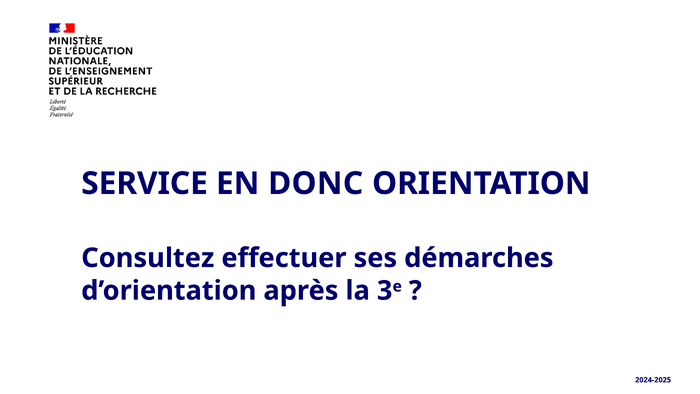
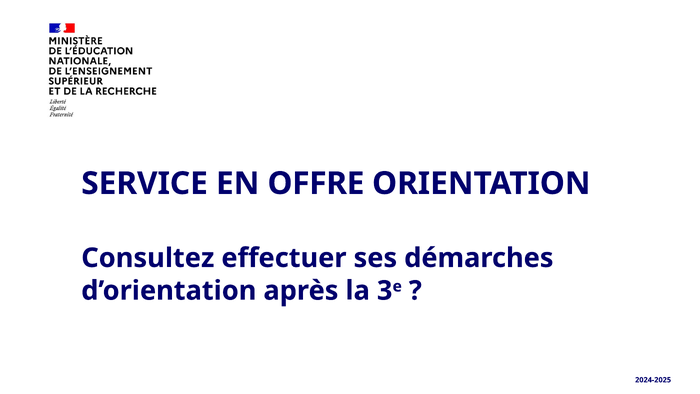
DONC: DONC -> OFFRE (316, 183)
